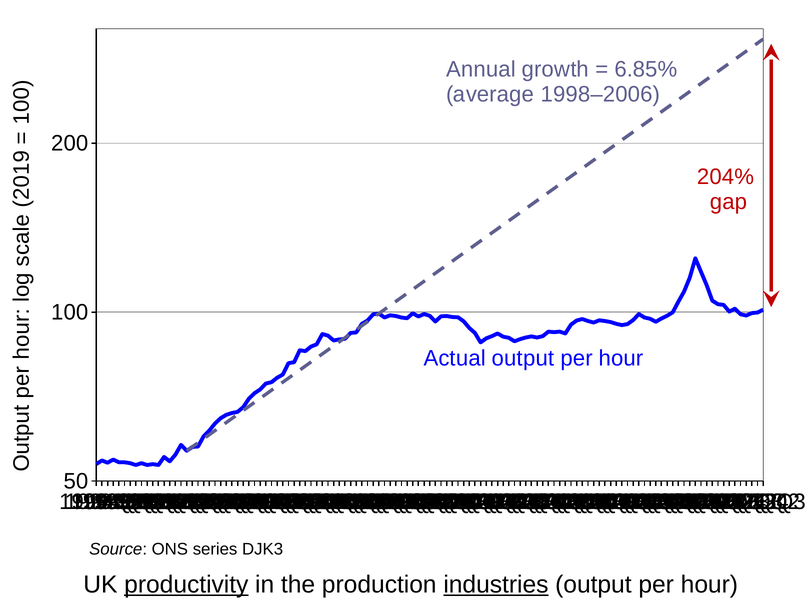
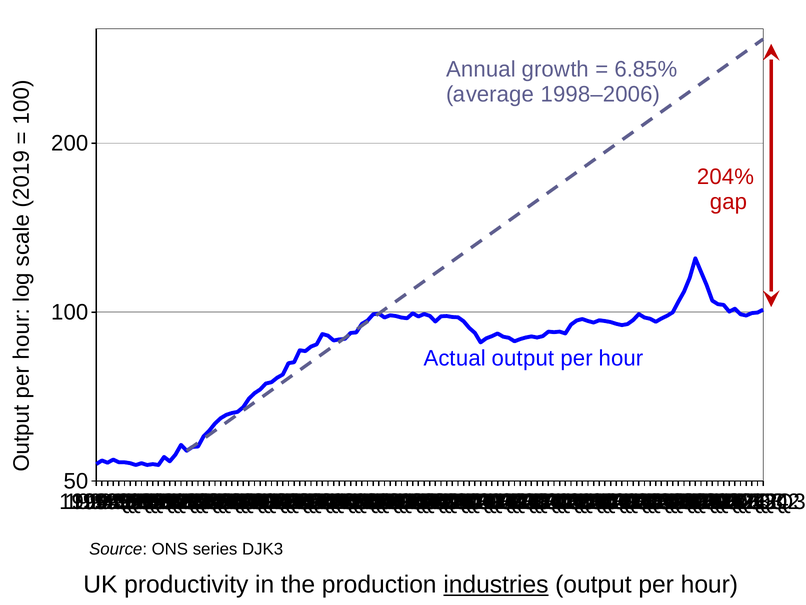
productivity underline: present -> none (186, 584)
